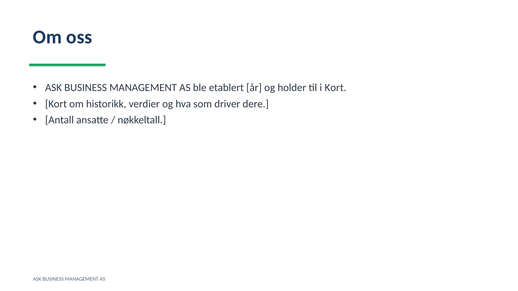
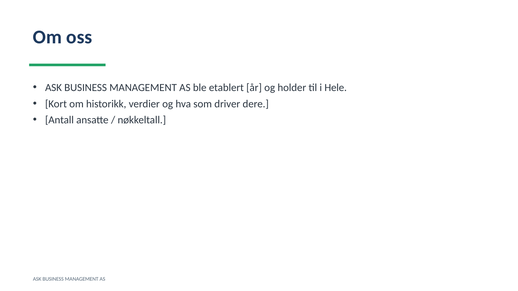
i Kort: Kort -> Hele (336, 88)
